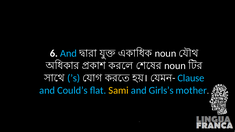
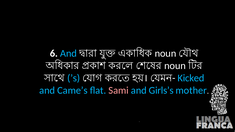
Clause: Clause -> Kicked (191, 78)
Could’s: Could’s -> Came’s (72, 90)
Sami colour: yellow -> pink (119, 90)
